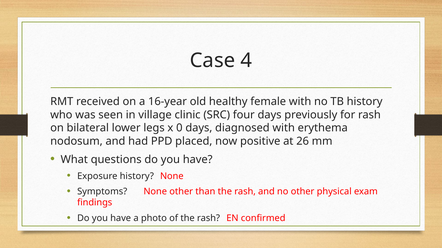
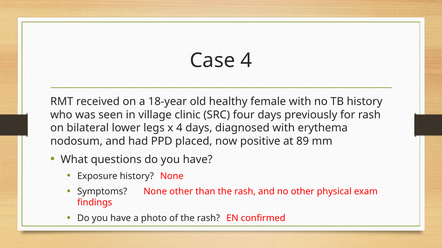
16-year: 16-year -> 18-year (168, 102)
x 0: 0 -> 4 (179, 128)
26: 26 -> 89 (303, 142)
